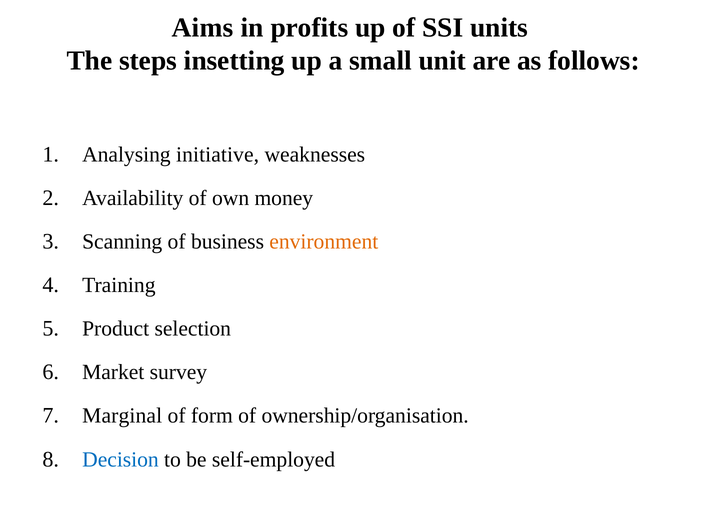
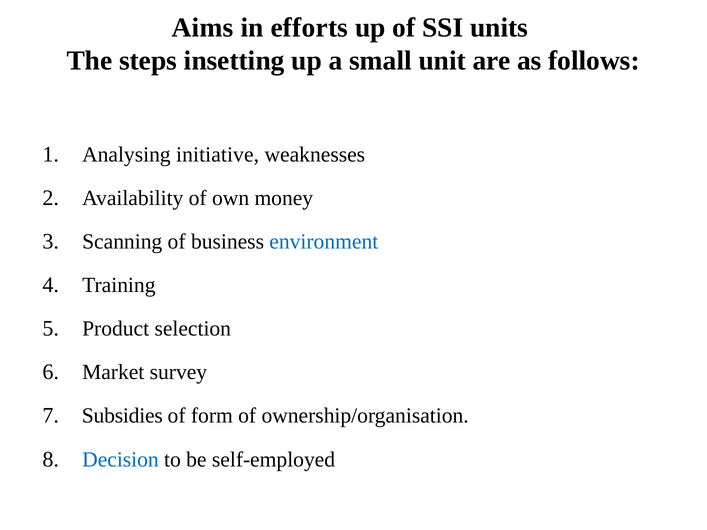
profits: profits -> efforts (309, 28)
environment colour: orange -> blue (324, 242)
Marginal: Marginal -> Subsidies (122, 416)
